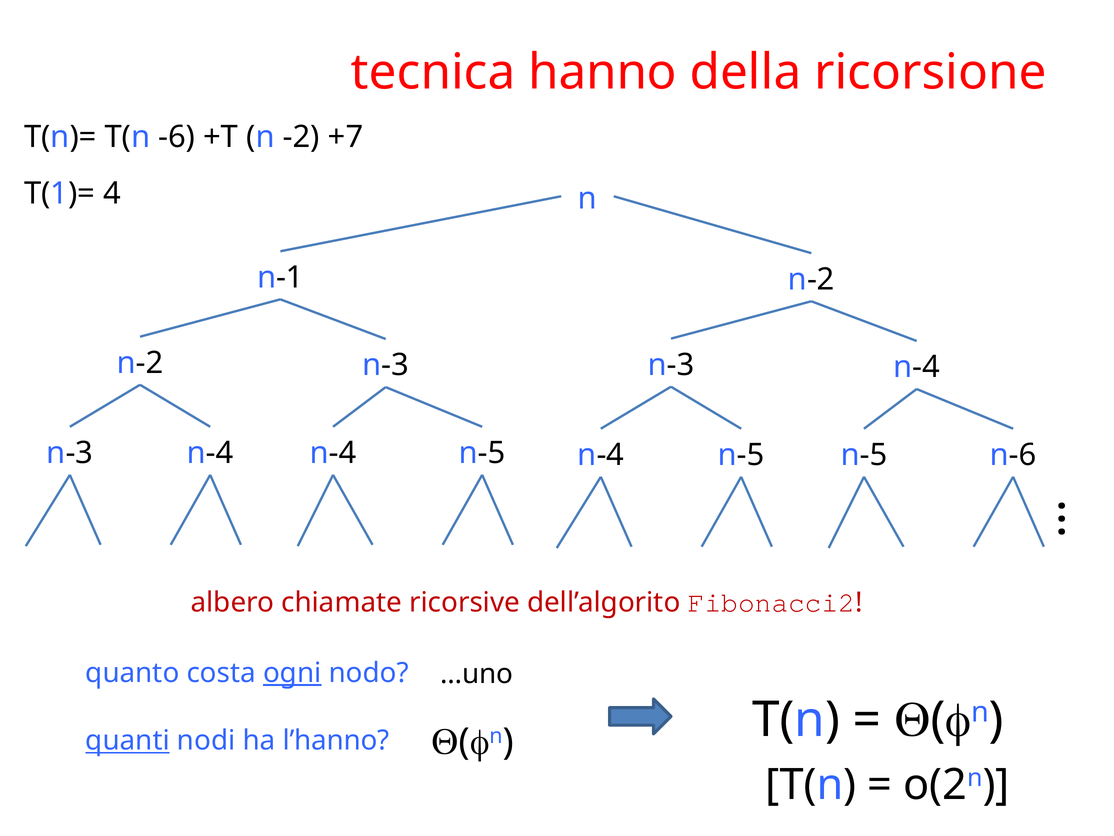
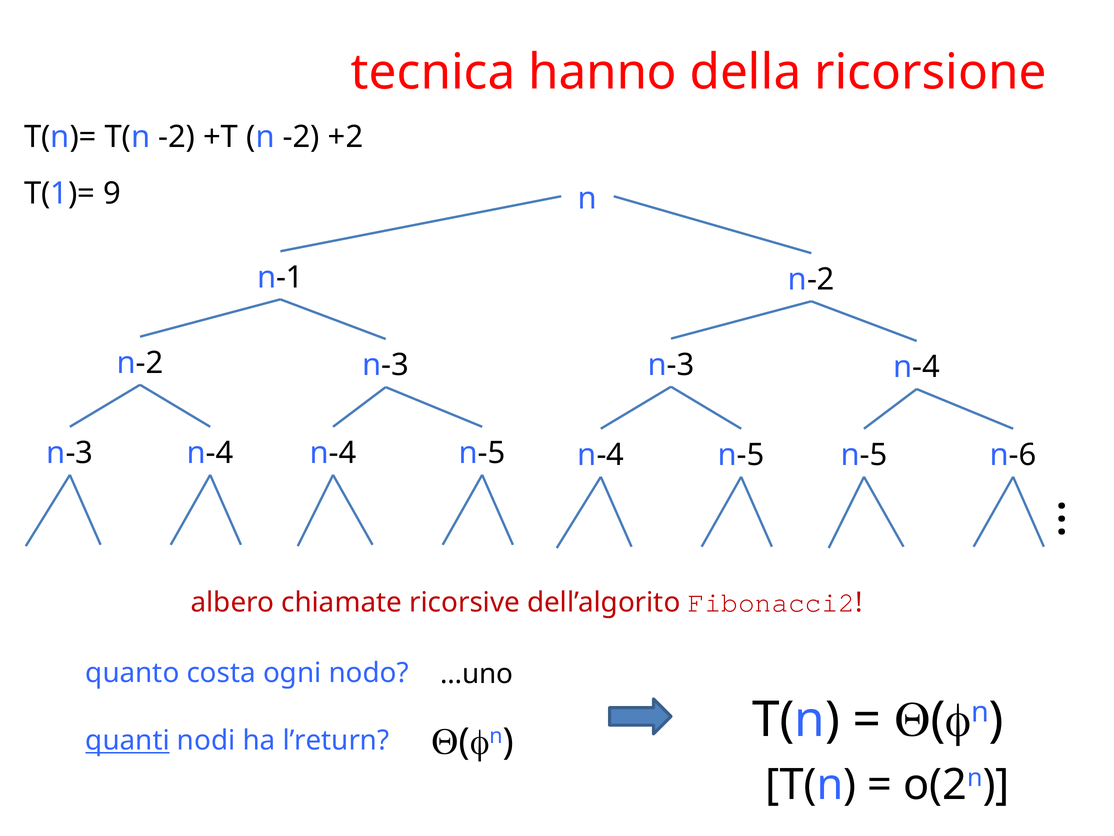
T(n -6: -6 -> -2 (177, 137)
+7: +7 -> +2 (346, 137)
4: 4 -> 9 (112, 193)
ogni underline: present -> none (292, 673)
l’hanno: l’hanno -> l’return (336, 740)
